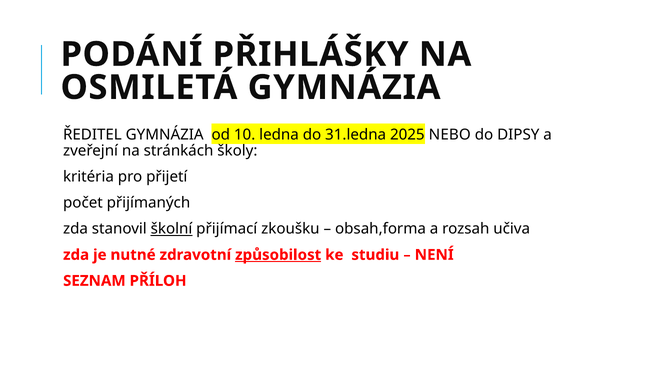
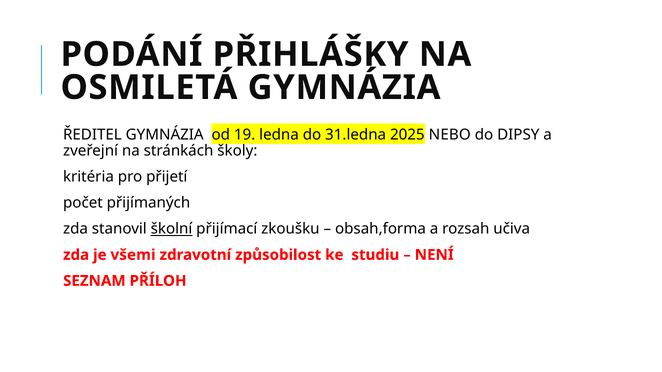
10: 10 -> 19 (245, 135)
nutné: nutné -> všemi (133, 255)
způsobilost underline: present -> none (278, 255)
